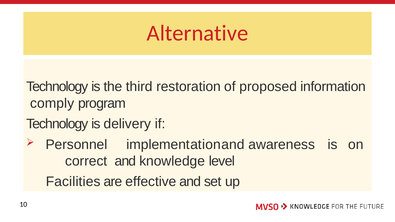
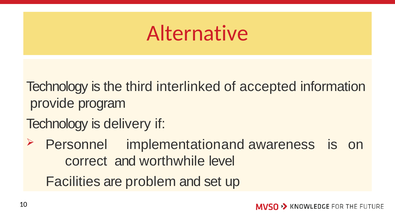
restoration: restoration -> interlinked (189, 87)
proposed: proposed -> accepted (268, 87)
comply: comply -> provide (52, 103)
knowledge: knowledge -> worthwhile (172, 161)
effective: effective -> problem (151, 182)
